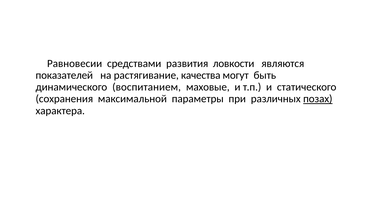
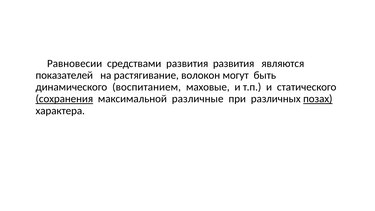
развития ловкости: ловкости -> развития (234, 63)
качества: качества -> волокон (201, 75)
сохранения underline: none -> present (64, 99)
параметры: параметры -> различные (198, 99)
